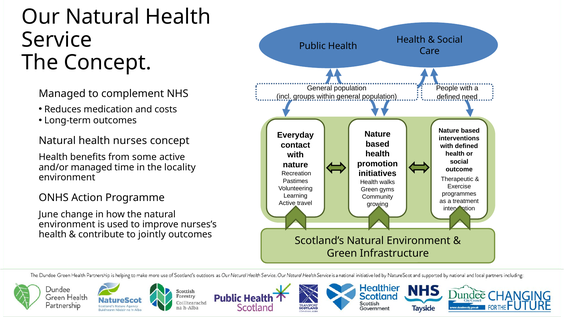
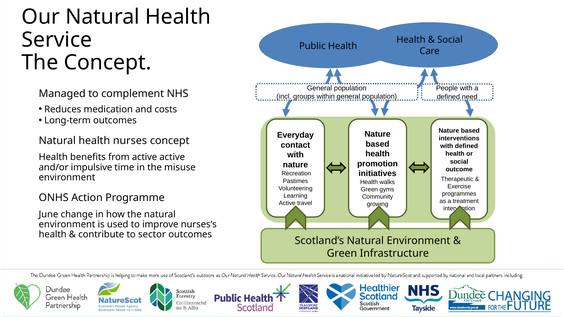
from some: some -> active (145, 157)
and/or managed: managed -> impulsive (92, 167)
locality: locality -> misuse (180, 167)
jointly: jointly -> sector (152, 235)
